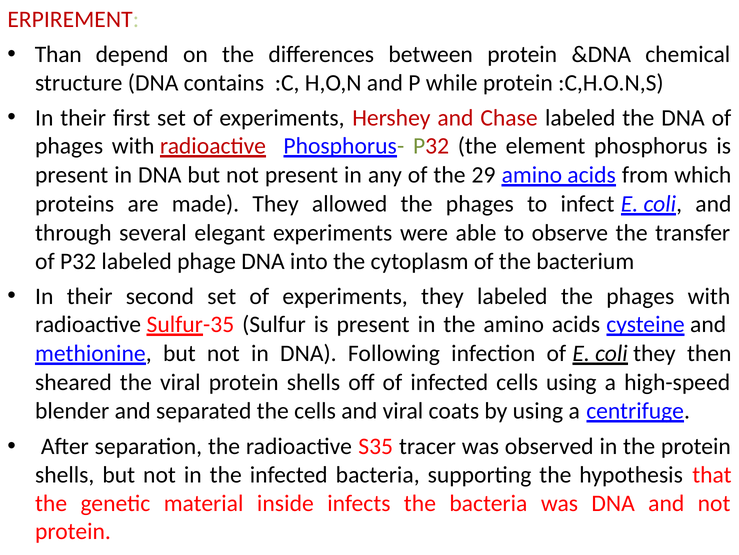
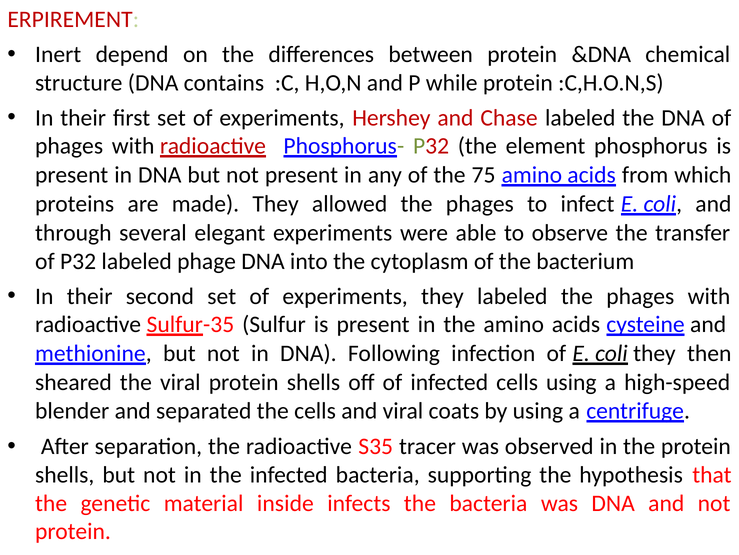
Than: Than -> Inert (58, 54)
29: 29 -> 75 (484, 175)
